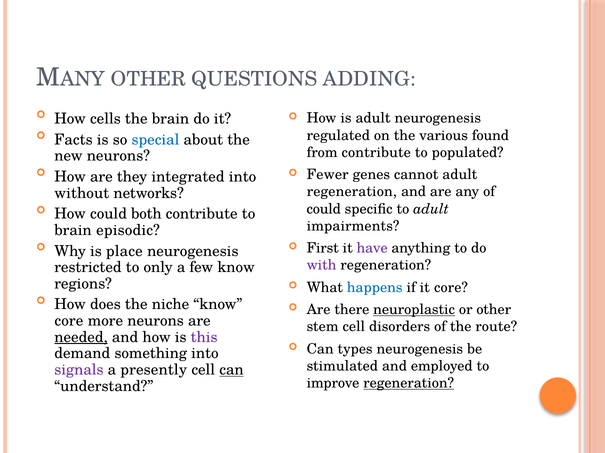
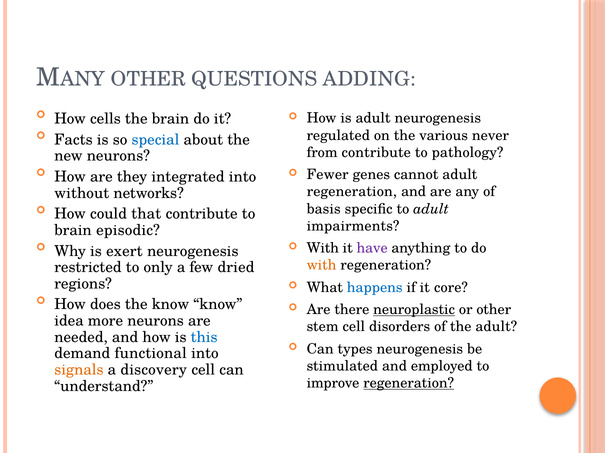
found: found -> never (490, 136)
populated: populated -> pathology (468, 153)
could: could -> basis (324, 209)
both: both -> that (146, 214)
First: First -> With (323, 249)
place: place -> exert (124, 251)
with colour: purple -> orange (322, 266)
few know: know -> dried (236, 268)
the niche: niche -> know (171, 305)
core: core -> idea (69, 321)
the route: route -> adult (496, 327)
needed underline: present -> none (81, 338)
this colour: purple -> blue (204, 338)
something: something -> functional (151, 354)
signals colour: purple -> orange (79, 370)
presently: presently -> discovery (154, 370)
can underline: present -> none (231, 370)
